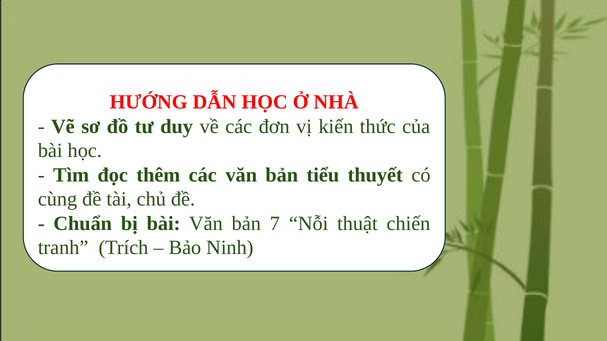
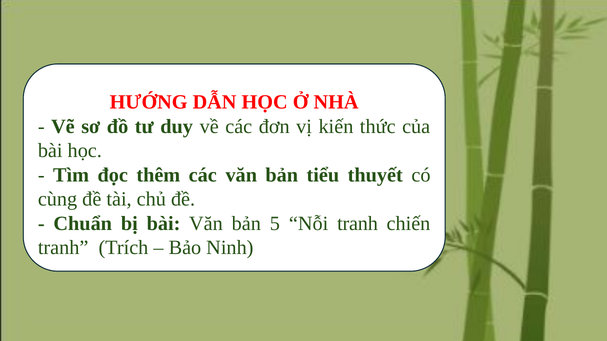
7: 7 -> 5 (275, 224)
Nỗi thuật: thuật -> tranh (358, 224)
